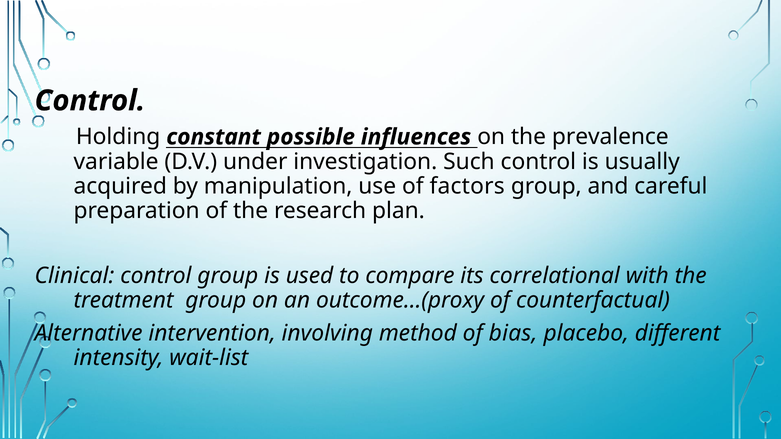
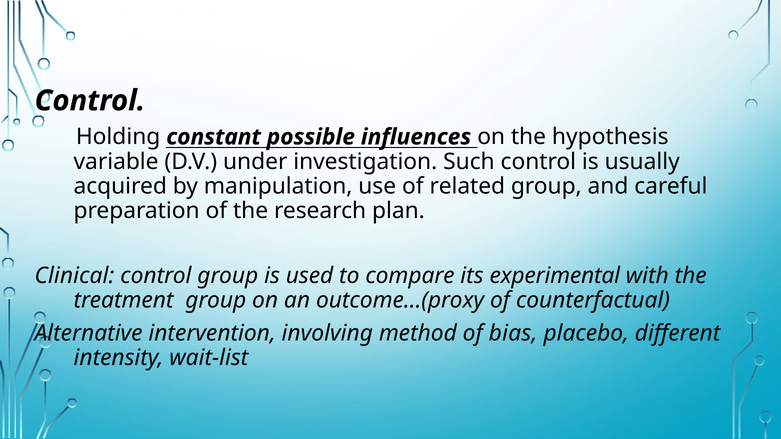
prevalence: prevalence -> hypothesis (610, 137)
factors: factors -> related (467, 186)
correlational: correlational -> experimental (555, 276)
